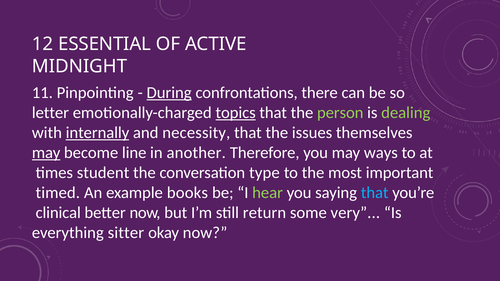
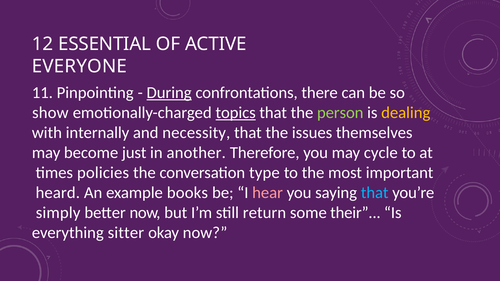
MIDNIGHT: MIDNIGHT -> EVERYONE (79, 66)
letter: letter -> show (50, 113)
dealing colour: light green -> yellow (406, 113)
internally underline: present -> none (97, 133)
may underline: present -> none (46, 153)
line: line -> just (134, 153)
ways: ways -> cycle (381, 153)
student: student -> policies (103, 173)
timed: timed -> heard (58, 193)
hear colour: light green -> pink (268, 193)
clinical: clinical -> simply (58, 213)
very: very -> their (355, 213)
